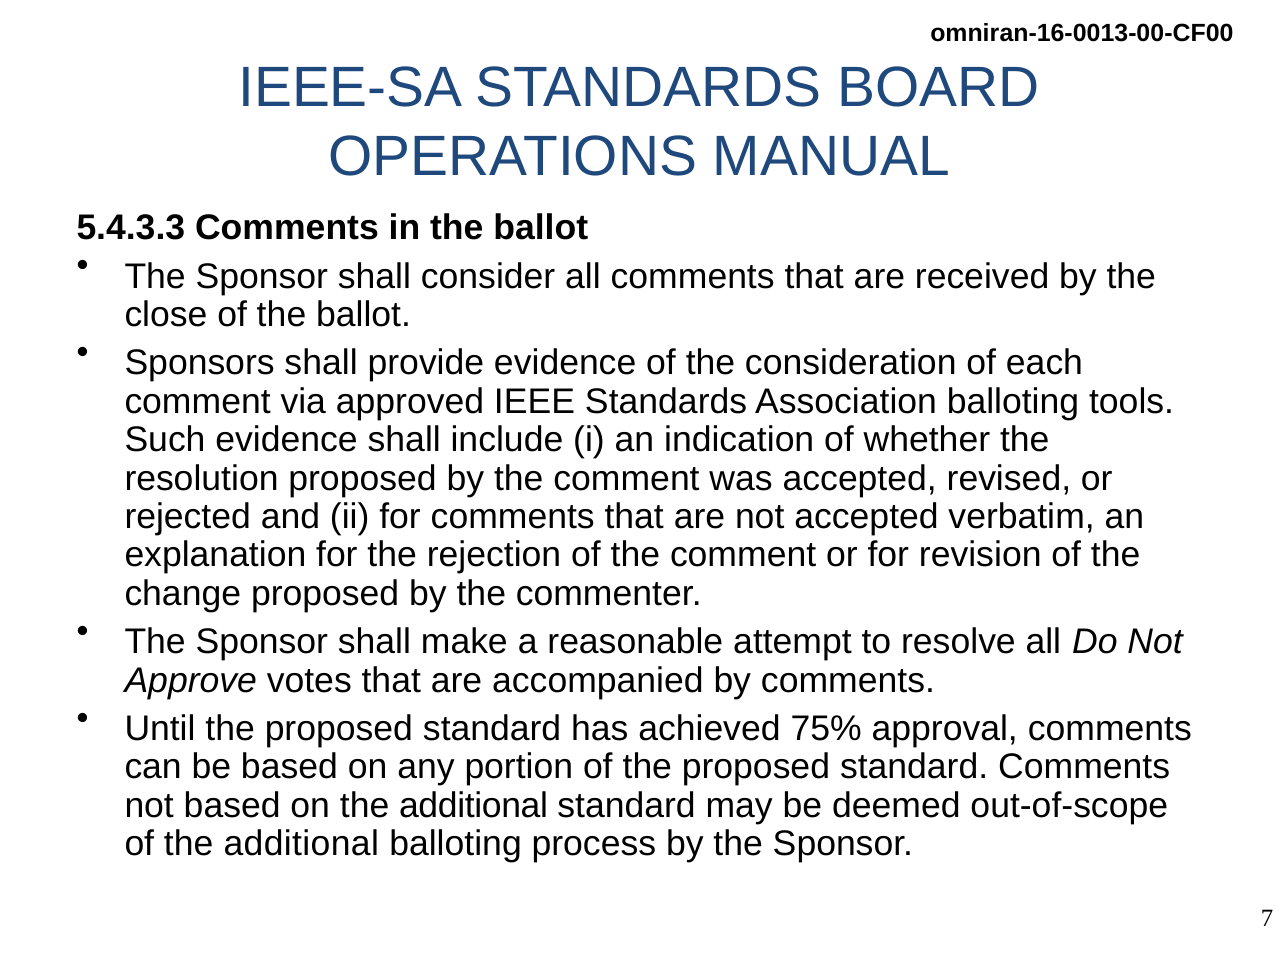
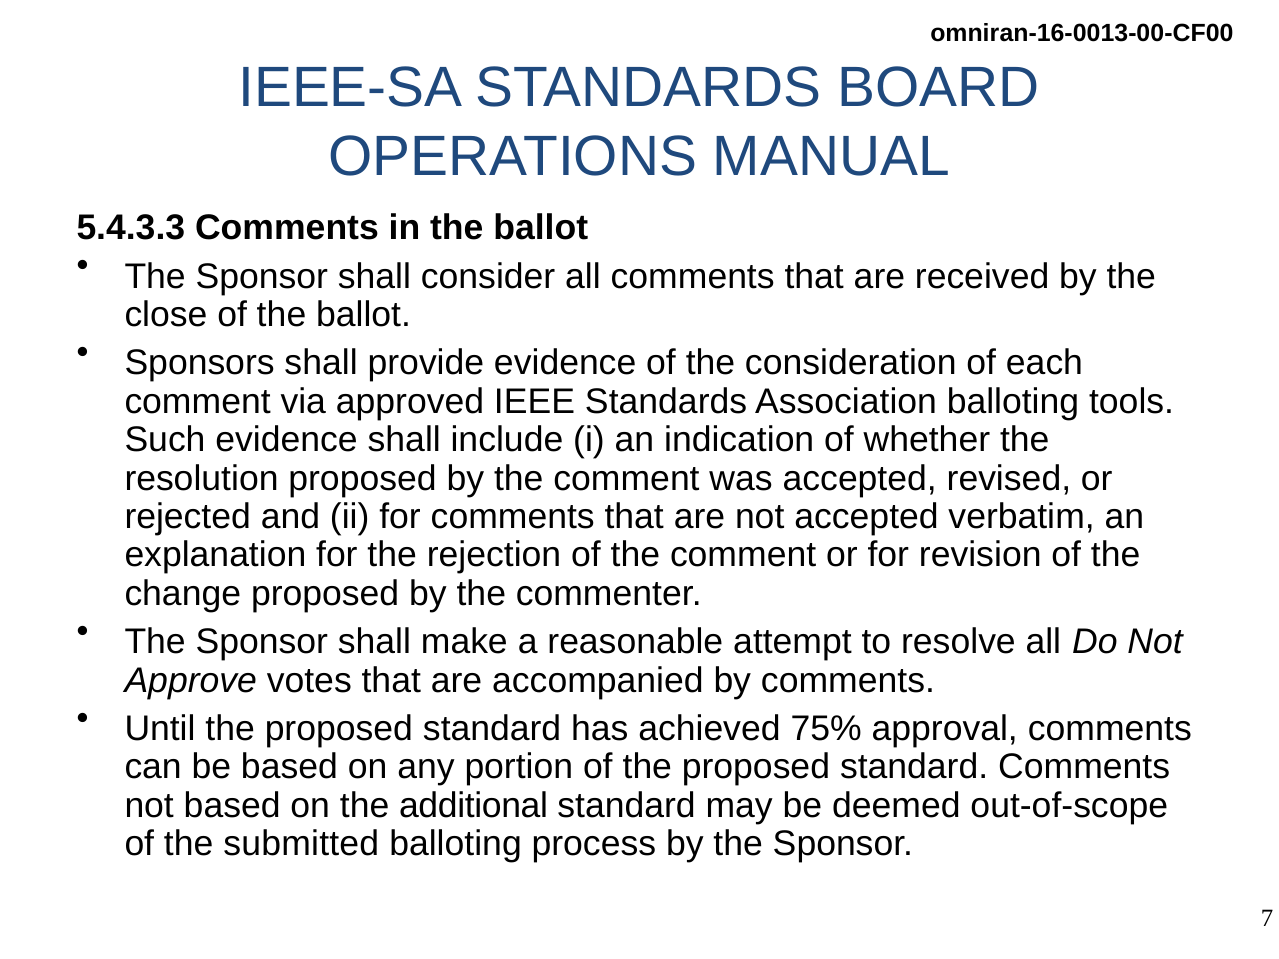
of the additional: additional -> submitted (301, 844)
